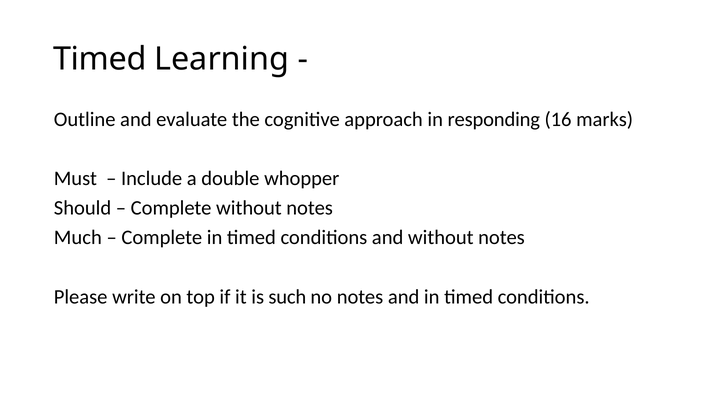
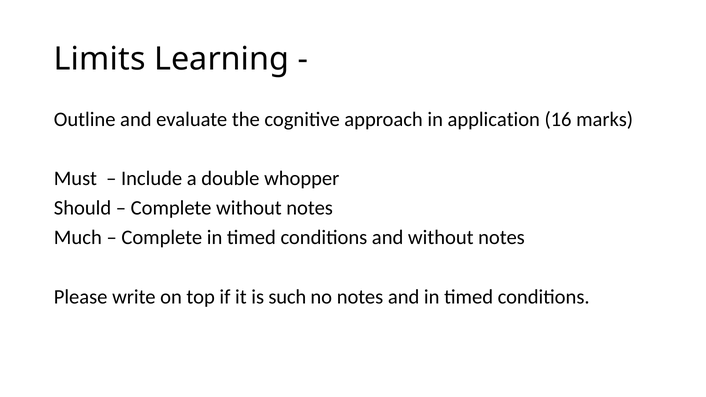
Timed: Timed -> Limits (100, 59)
responding: responding -> application (494, 119)
